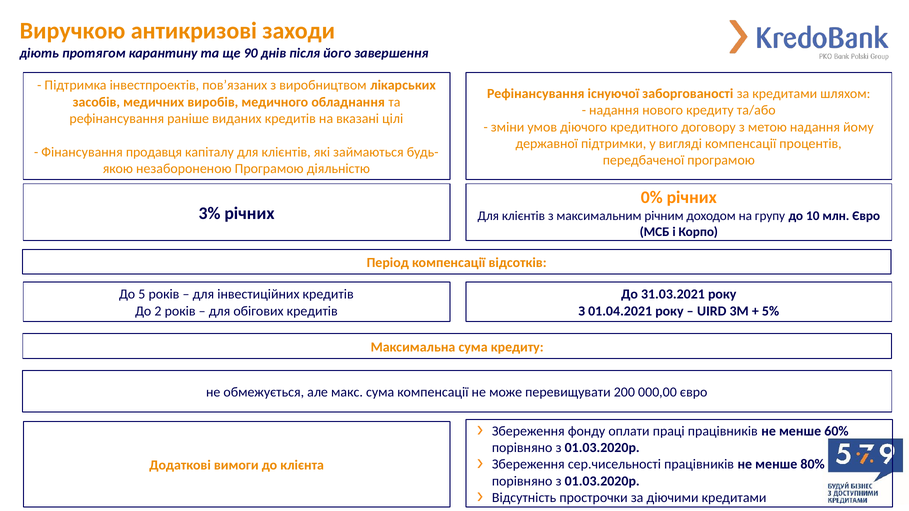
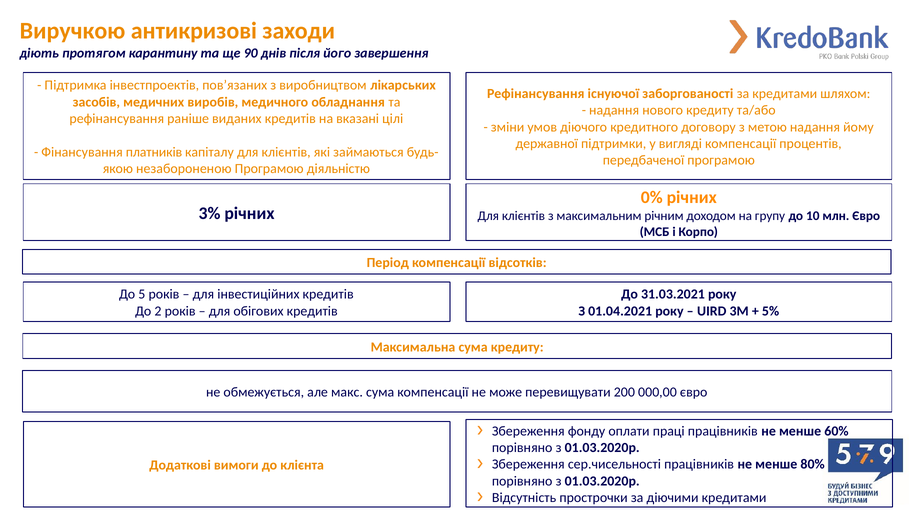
продавця: продавця -> платників (154, 152)
